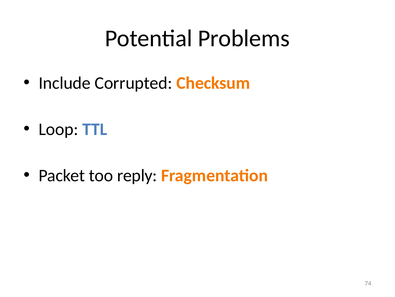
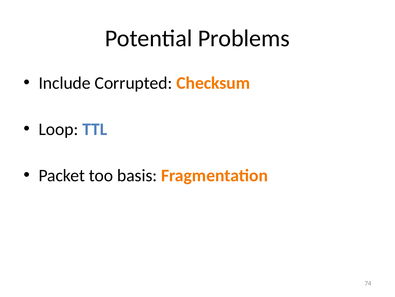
reply: reply -> basis (137, 175)
